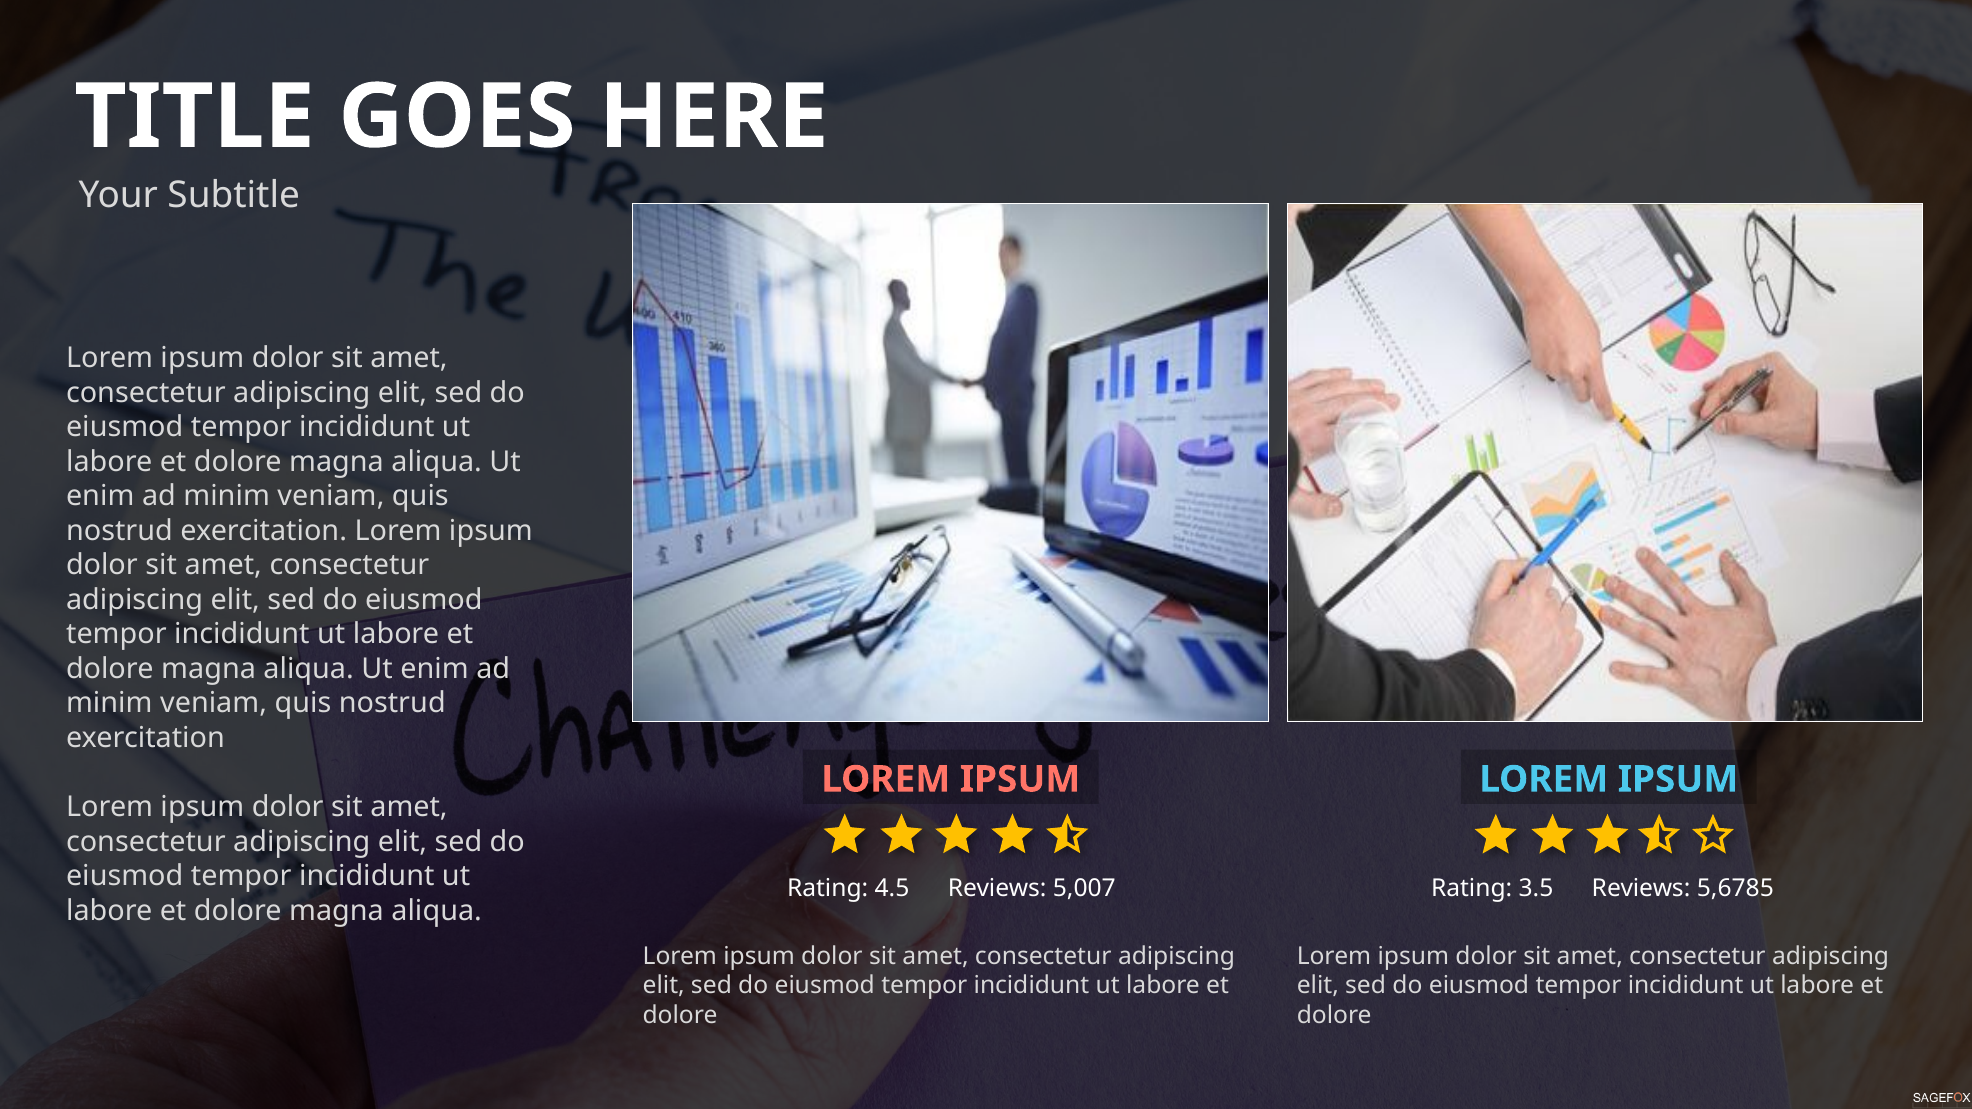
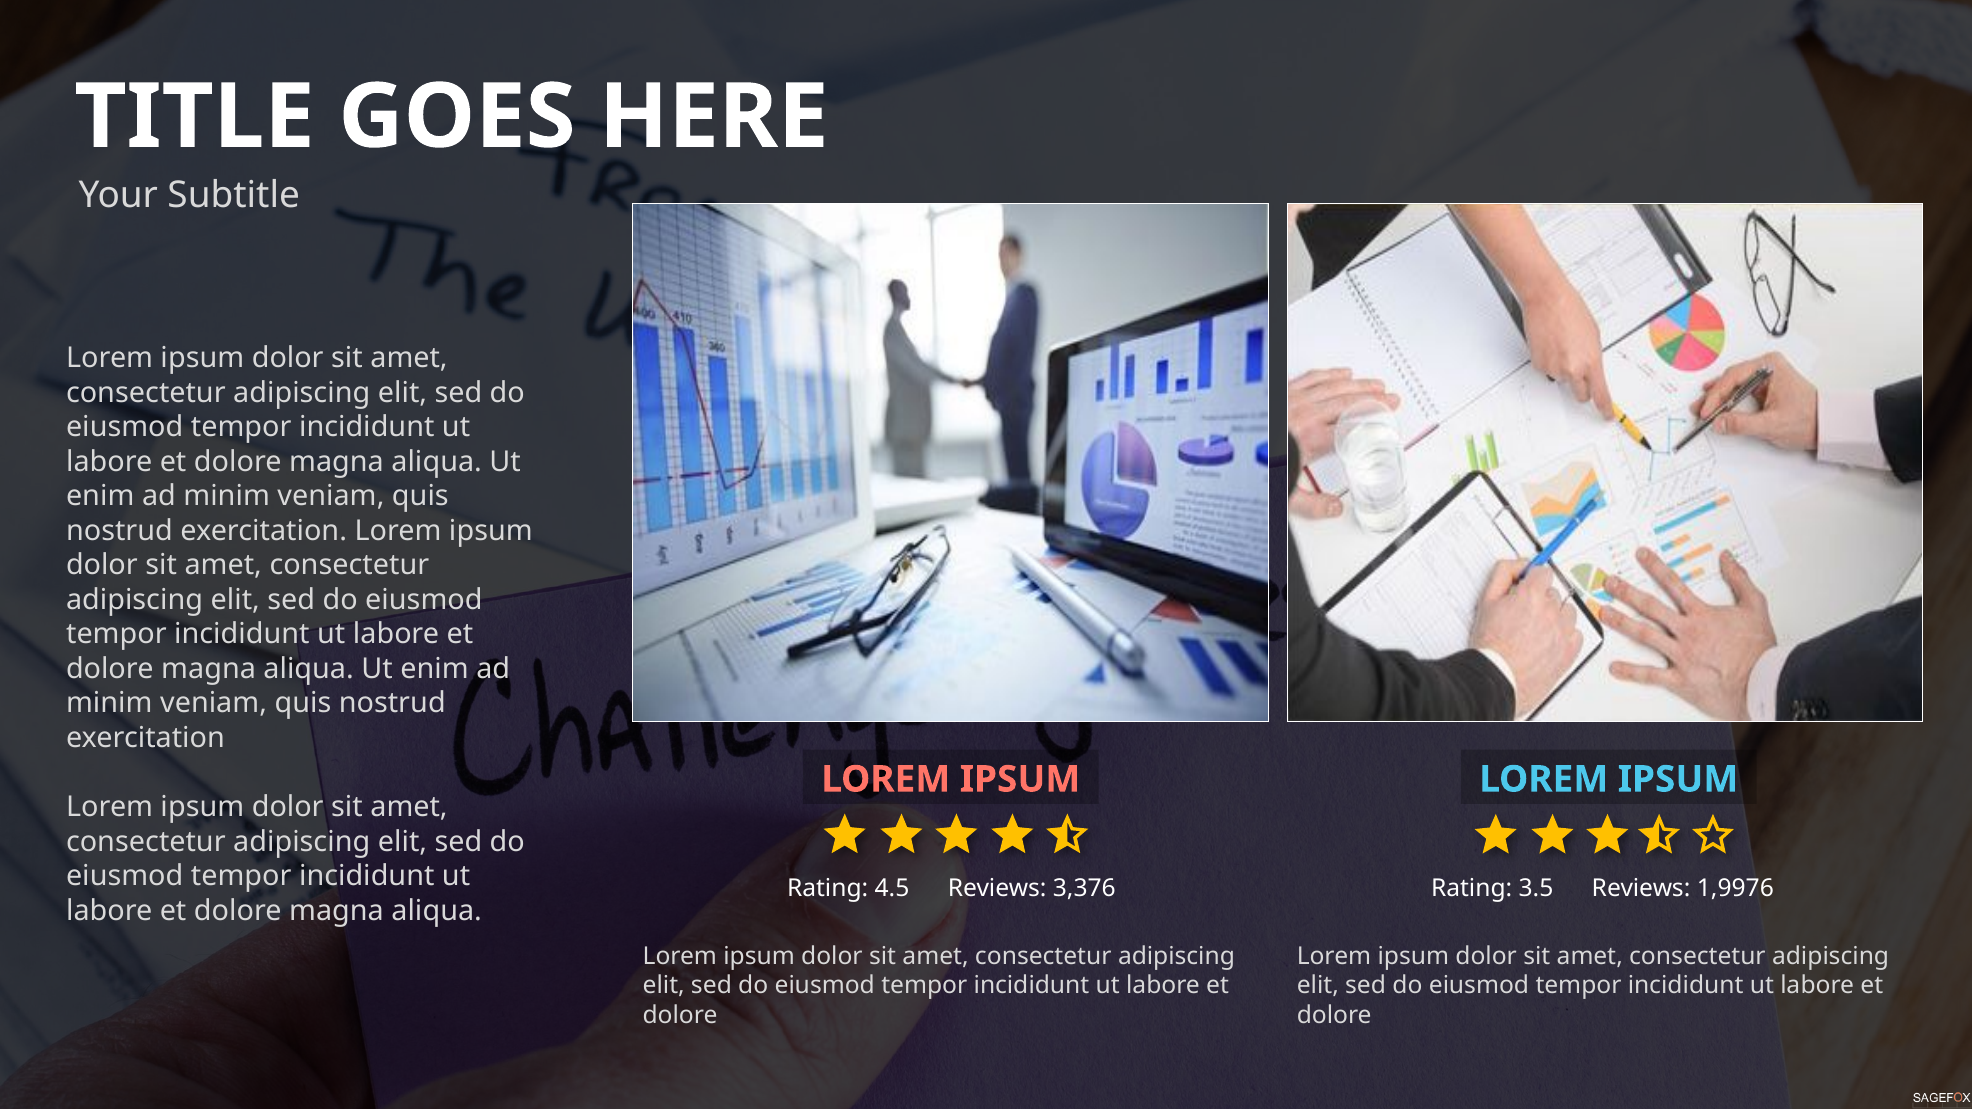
5,007: 5,007 -> 3,376 (1084, 888)
5,6785: 5,6785 -> 1,9976 (1735, 889)
